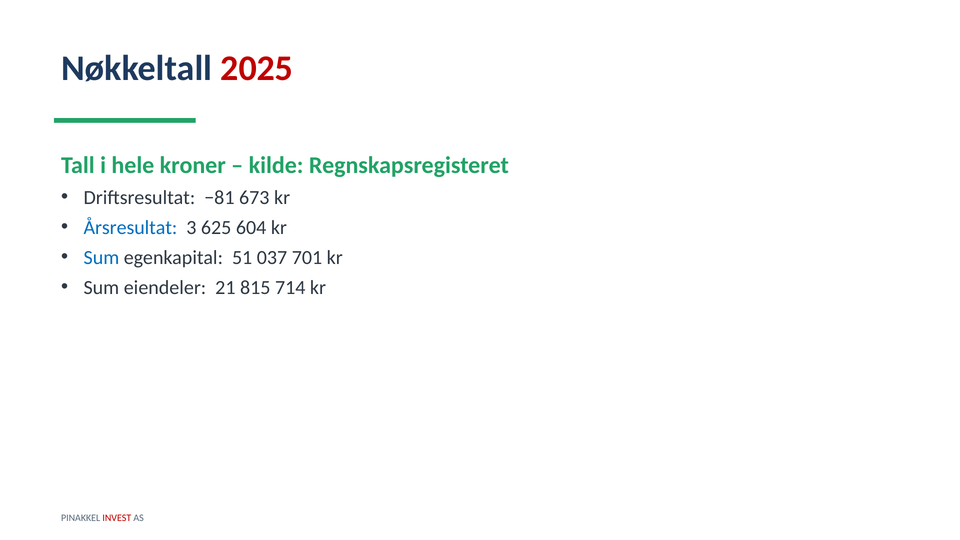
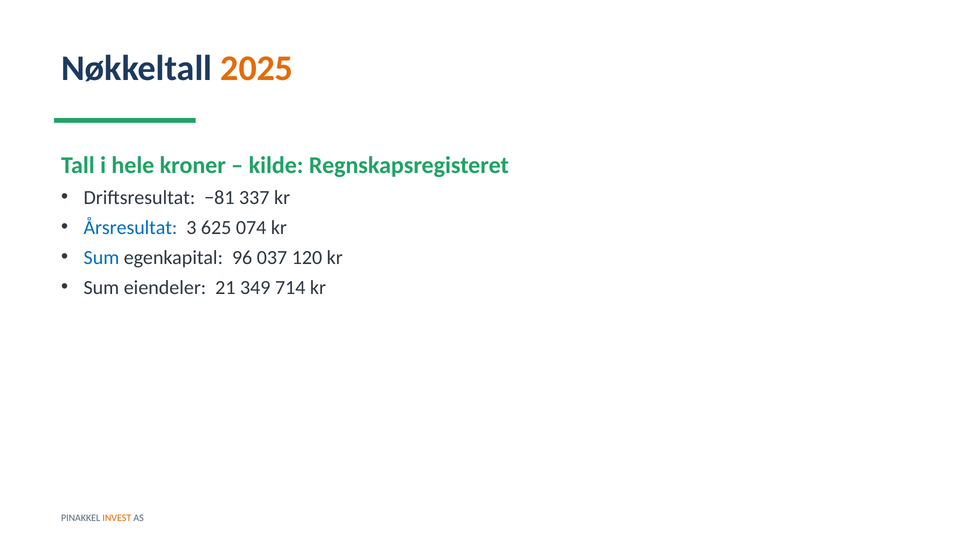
2025 colour: red -> orange (257, 69)
673: 673 -> 337 (254, 197)
604: 604 -> 074 (251, 227)
51: 51 -> 96 (242, 257)
701: 701 -> 120 (307, 257)
815: 815 -> 349 (255, 287)
INVEST colour: red -> orange (117, 518)
